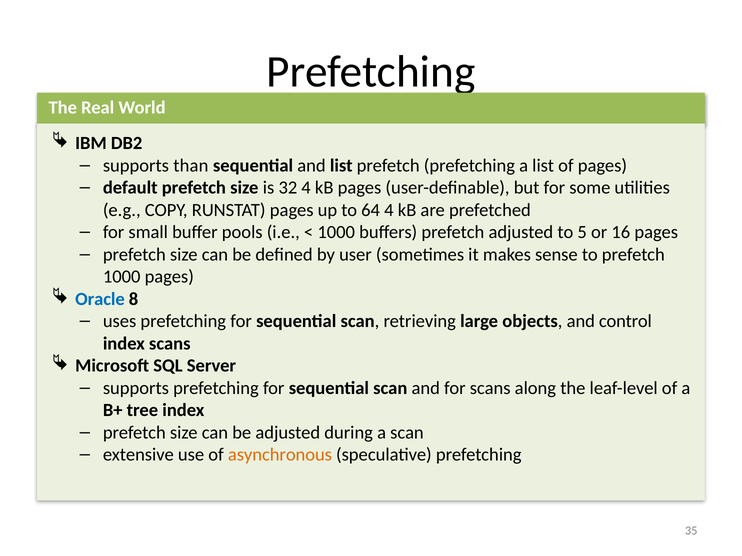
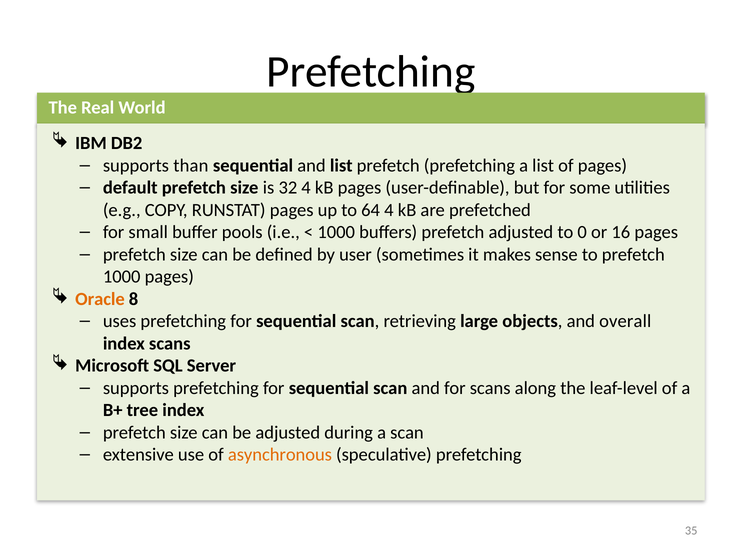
5: 5 -> 0 (582, 233)
Oracle colour: blue -> orange (100, 299)
control: control -> overall (625, 322)
